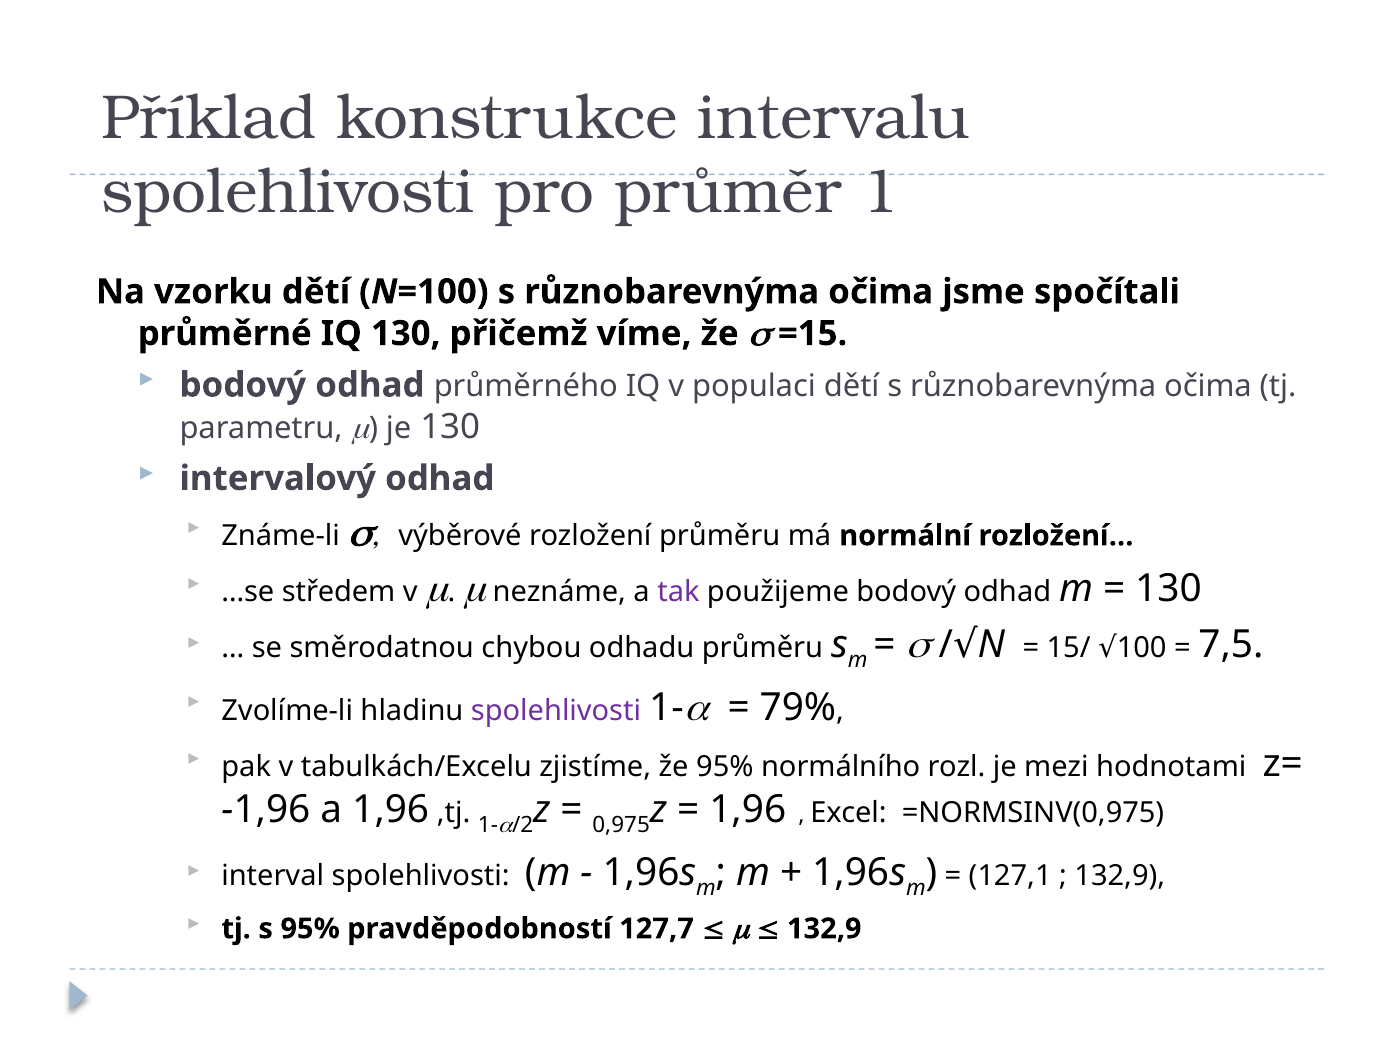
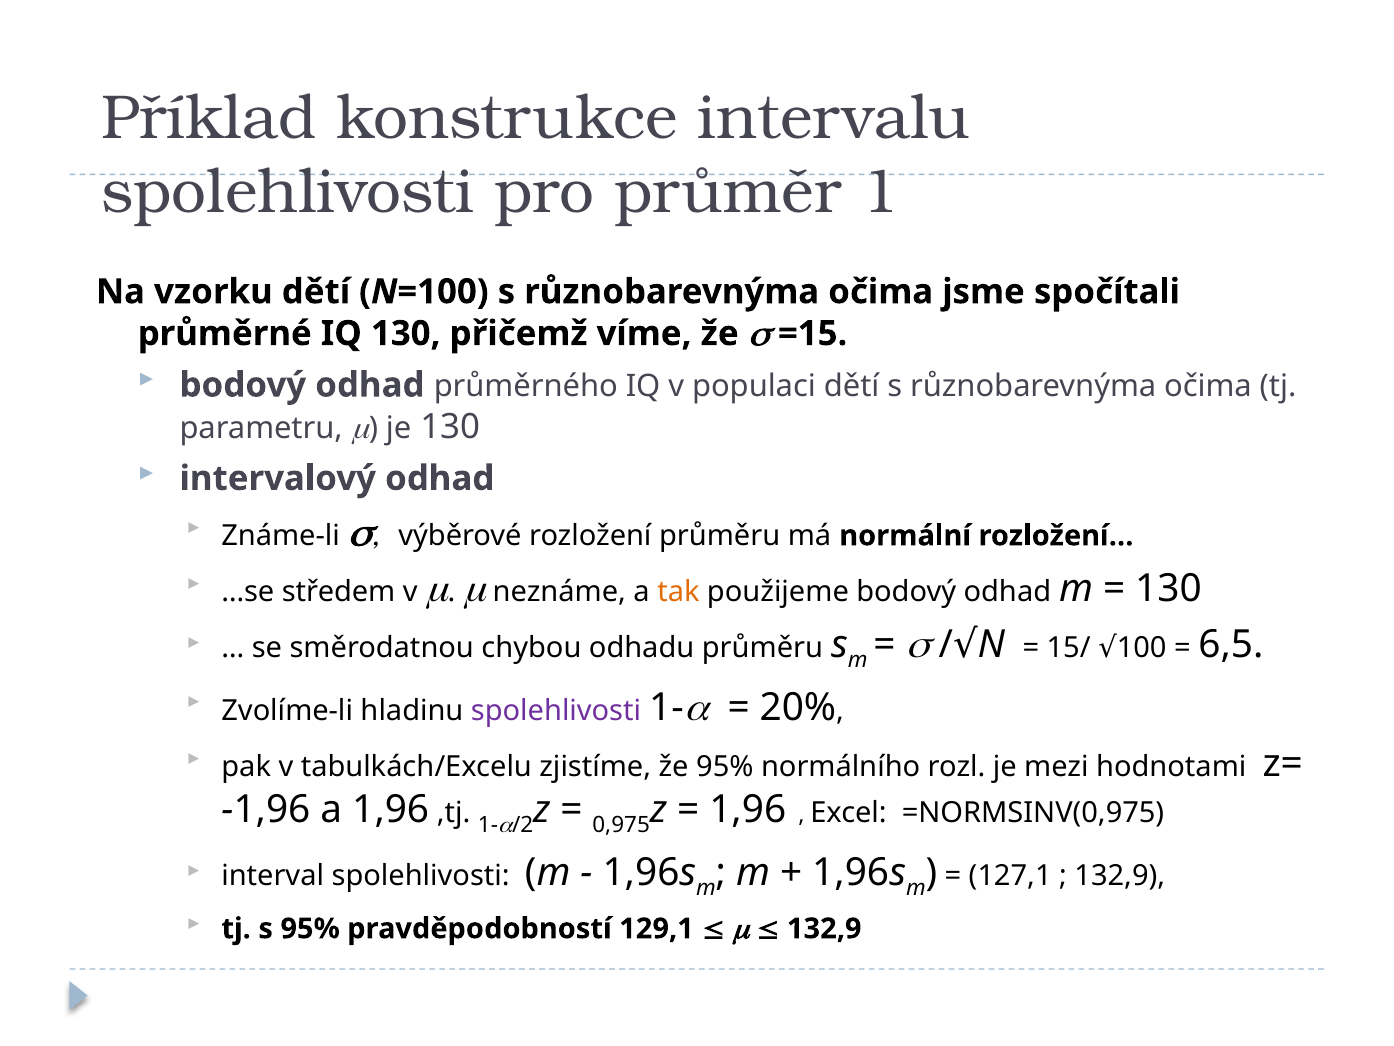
tak colour: purple -> orange (678, 592)
7,5: 7,5 -> 6,5 (1231, 645)
79%: 79% -> 20% (798, 707)
127,7: 127,7 -> 129,1 (657, 928)
